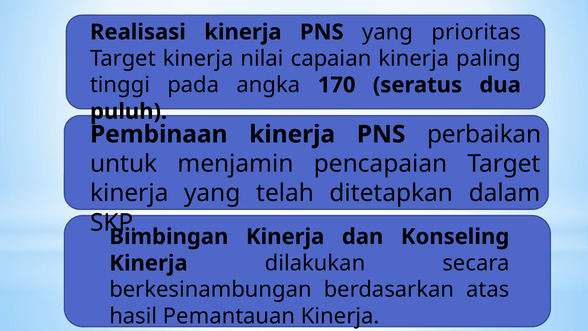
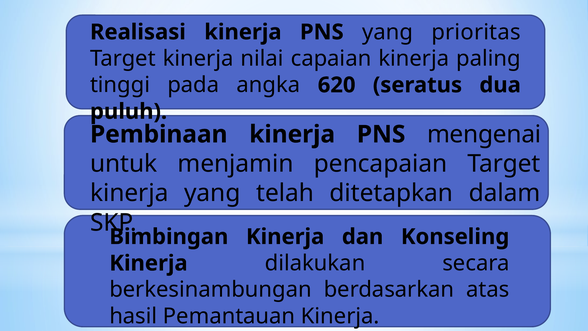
170: 170 -> 620 (337, 85)
perbaikan: perbaikan -> mengenai (484, 134)
